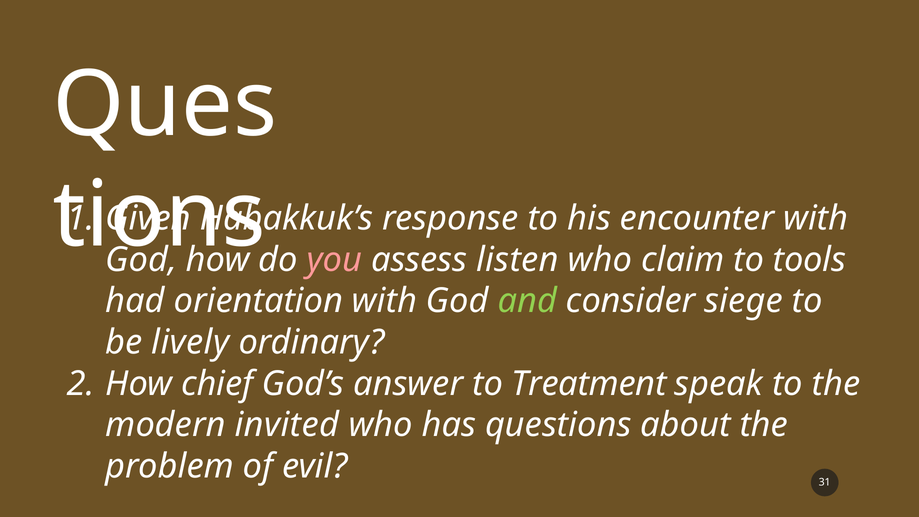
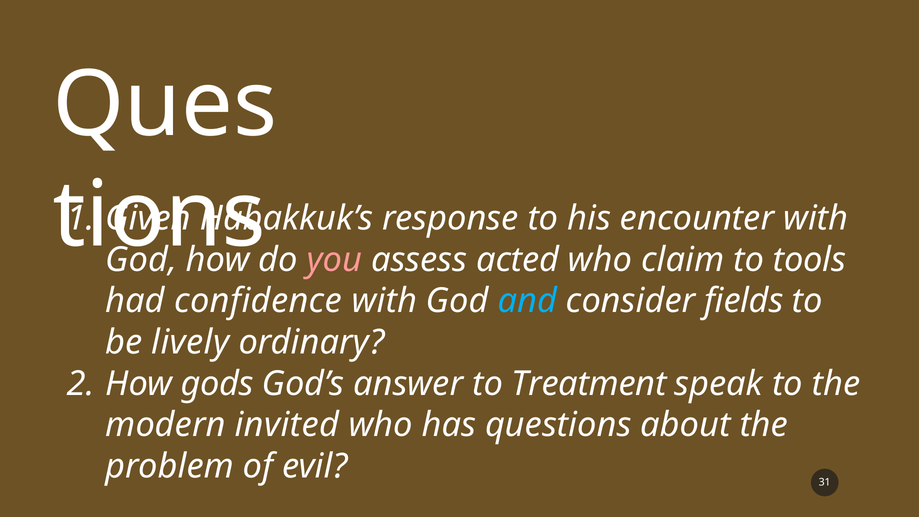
listen: listen -> acted (518, 260)
orientation: orientation -> confidence (258, 301)
and colour: light green -> light blue (527, 301)
siege: siege -> fields (744, 301)
chief: chief -> gods (217, 384)
